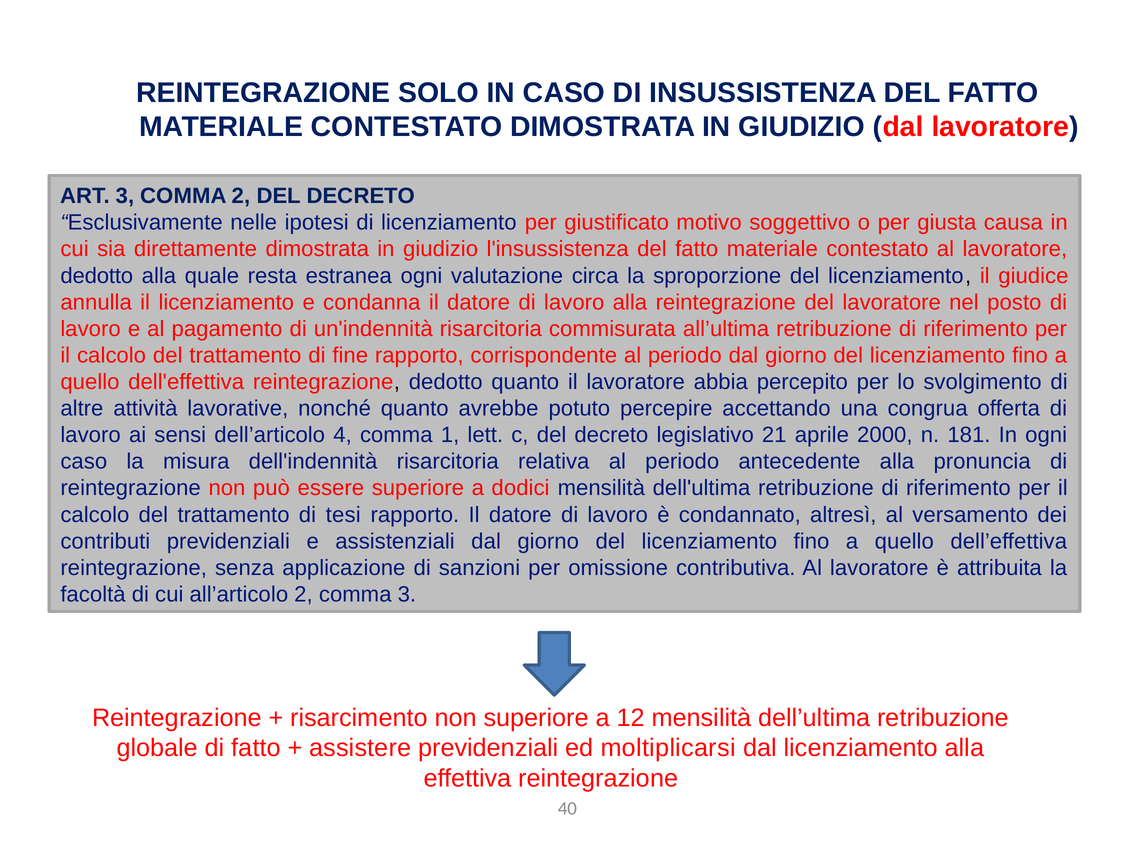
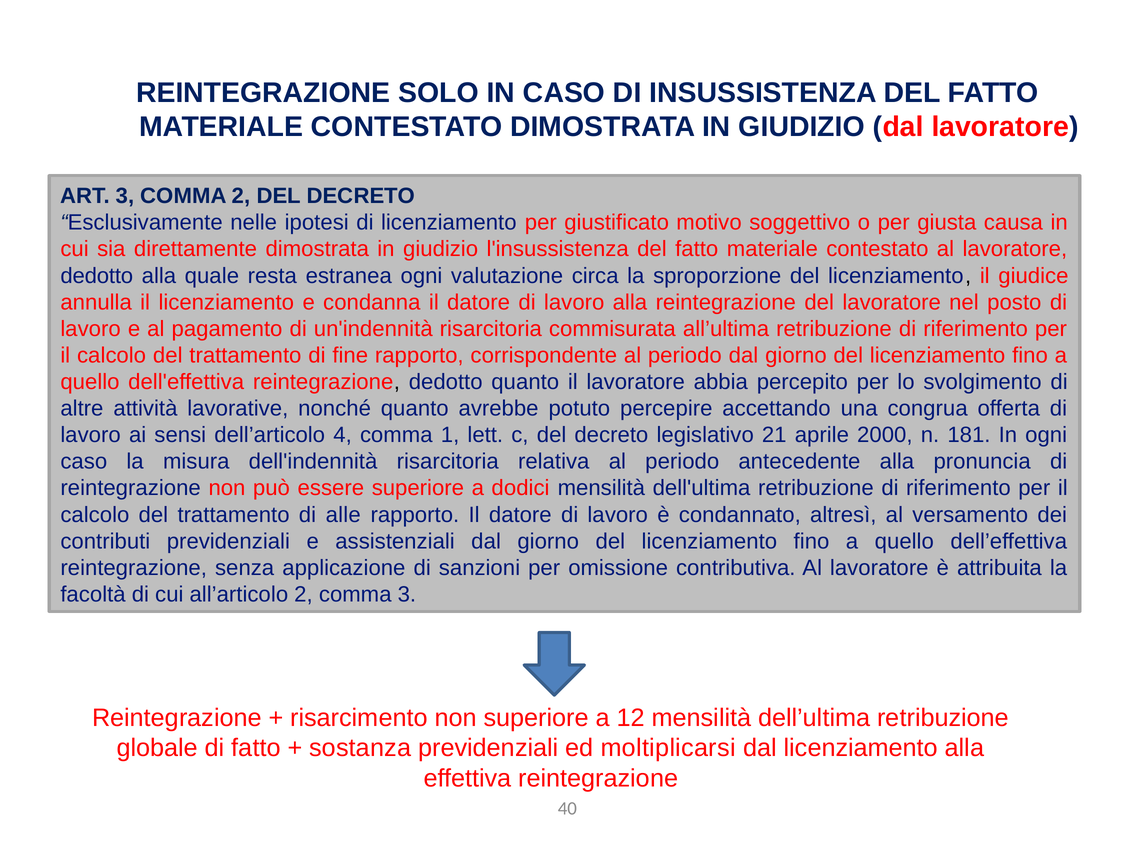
tesi: tesi -> alle (343, 515)
assistere: assistere -> sostanza (360, 748)
